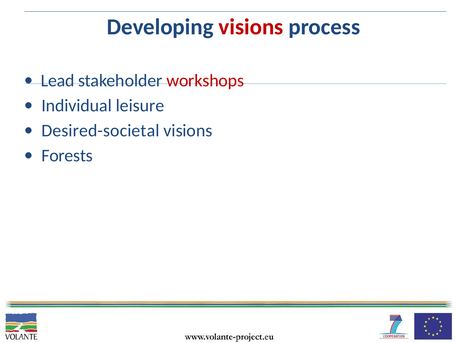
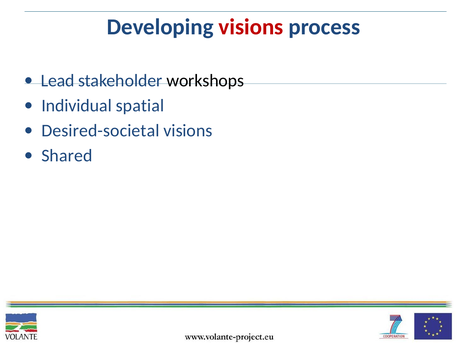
workshops colour: red -> black (205, 81)
leisure: leisure -> spatial (140, 106)
Forests: Forests -> Shared (67, 155)
